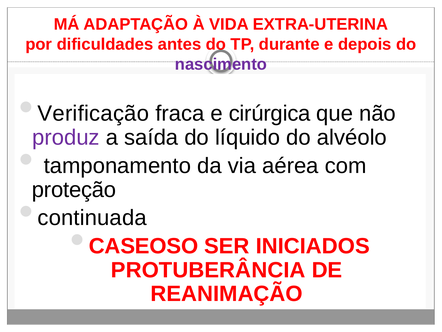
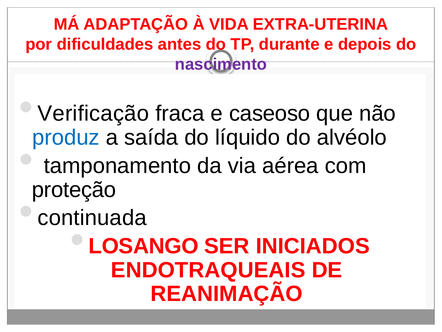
cirúrgica: cirúrgica -> caseoso (270, 114)
produz colour: purple -> blue (66, 137)
CASEOSO: CASEOSO -> LOSANGO (144, 246)
PROTUBERÂNCIA: PROTUBERÂNCIA -> ENDOTRAQUEAIS (208, 270)
